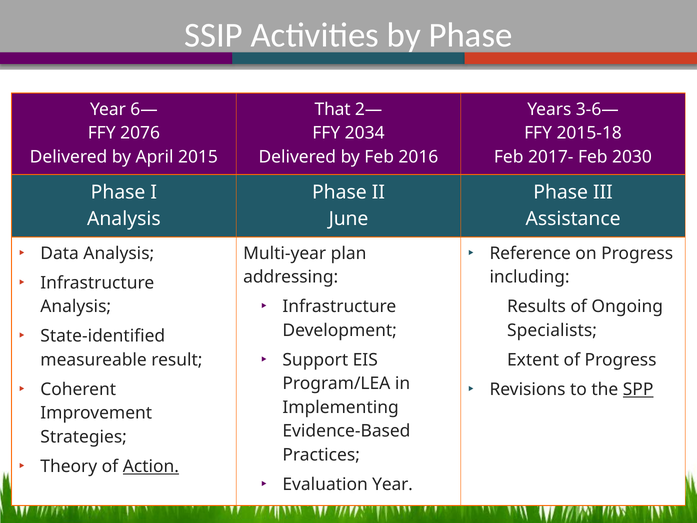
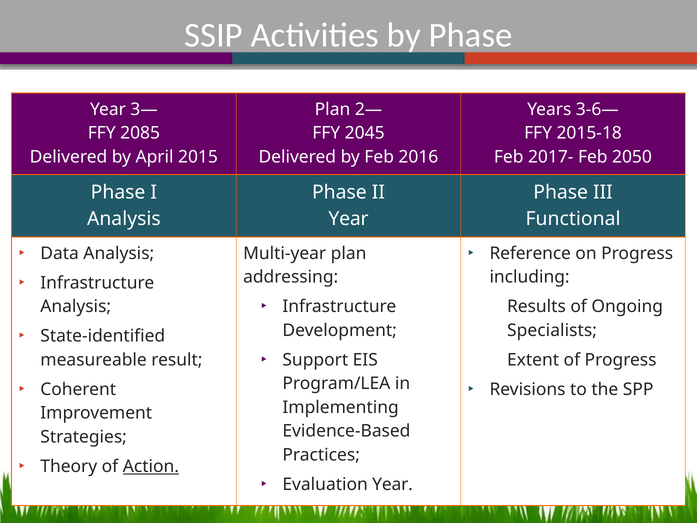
6—: 6— -> 3— (144, 109)
That: That -> Plan (333, 109)
2076: 2076 -> 2085 (140, 133)
2034: 2034 -> 2045 (365, 133)
2030: 2030 -> 2050 (632, 157)
June: June -> Year (349, 219)
Assistance: Assistance -> Functional (573, 219)
SPP underline: present -> none (638, 389)
